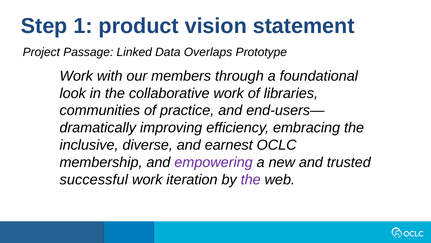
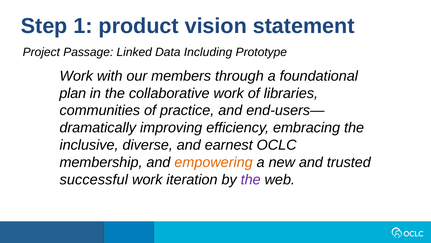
Overlaps: Overlaps -> Including (208, 52)
look: look -> plan (73, 93)
empowering colour: purple -> orange (214, 162)
